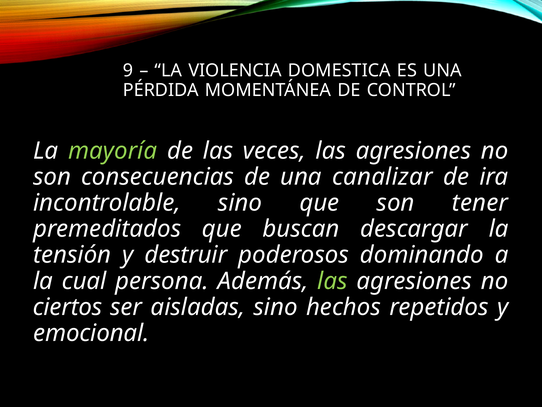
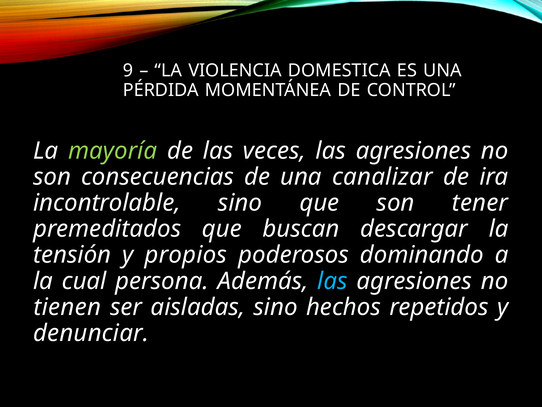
destruir: destruir -> propios (186, 255)
las colour: light green -> light blue (332, 281)
ciertos: ciertos -> tienen (67, 307)
emocional: emocional -> denunciar (91, 333)
